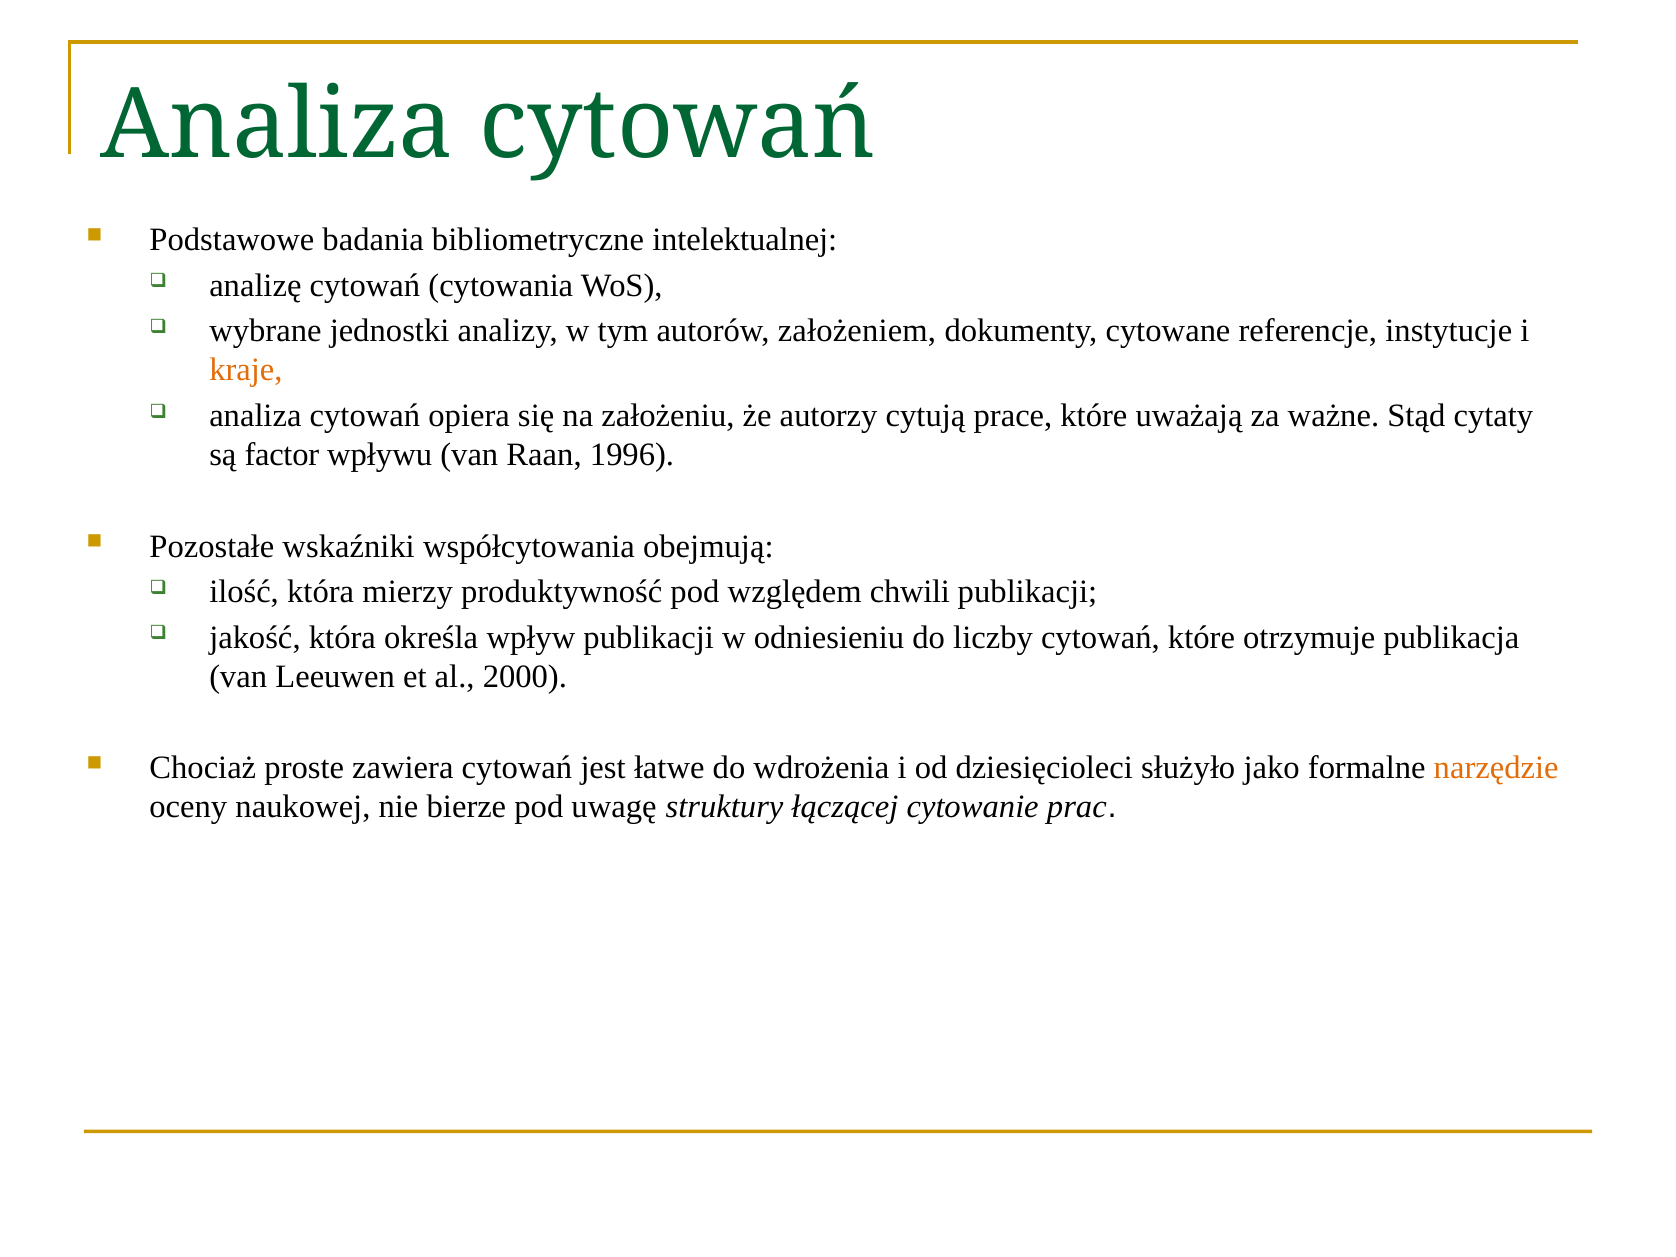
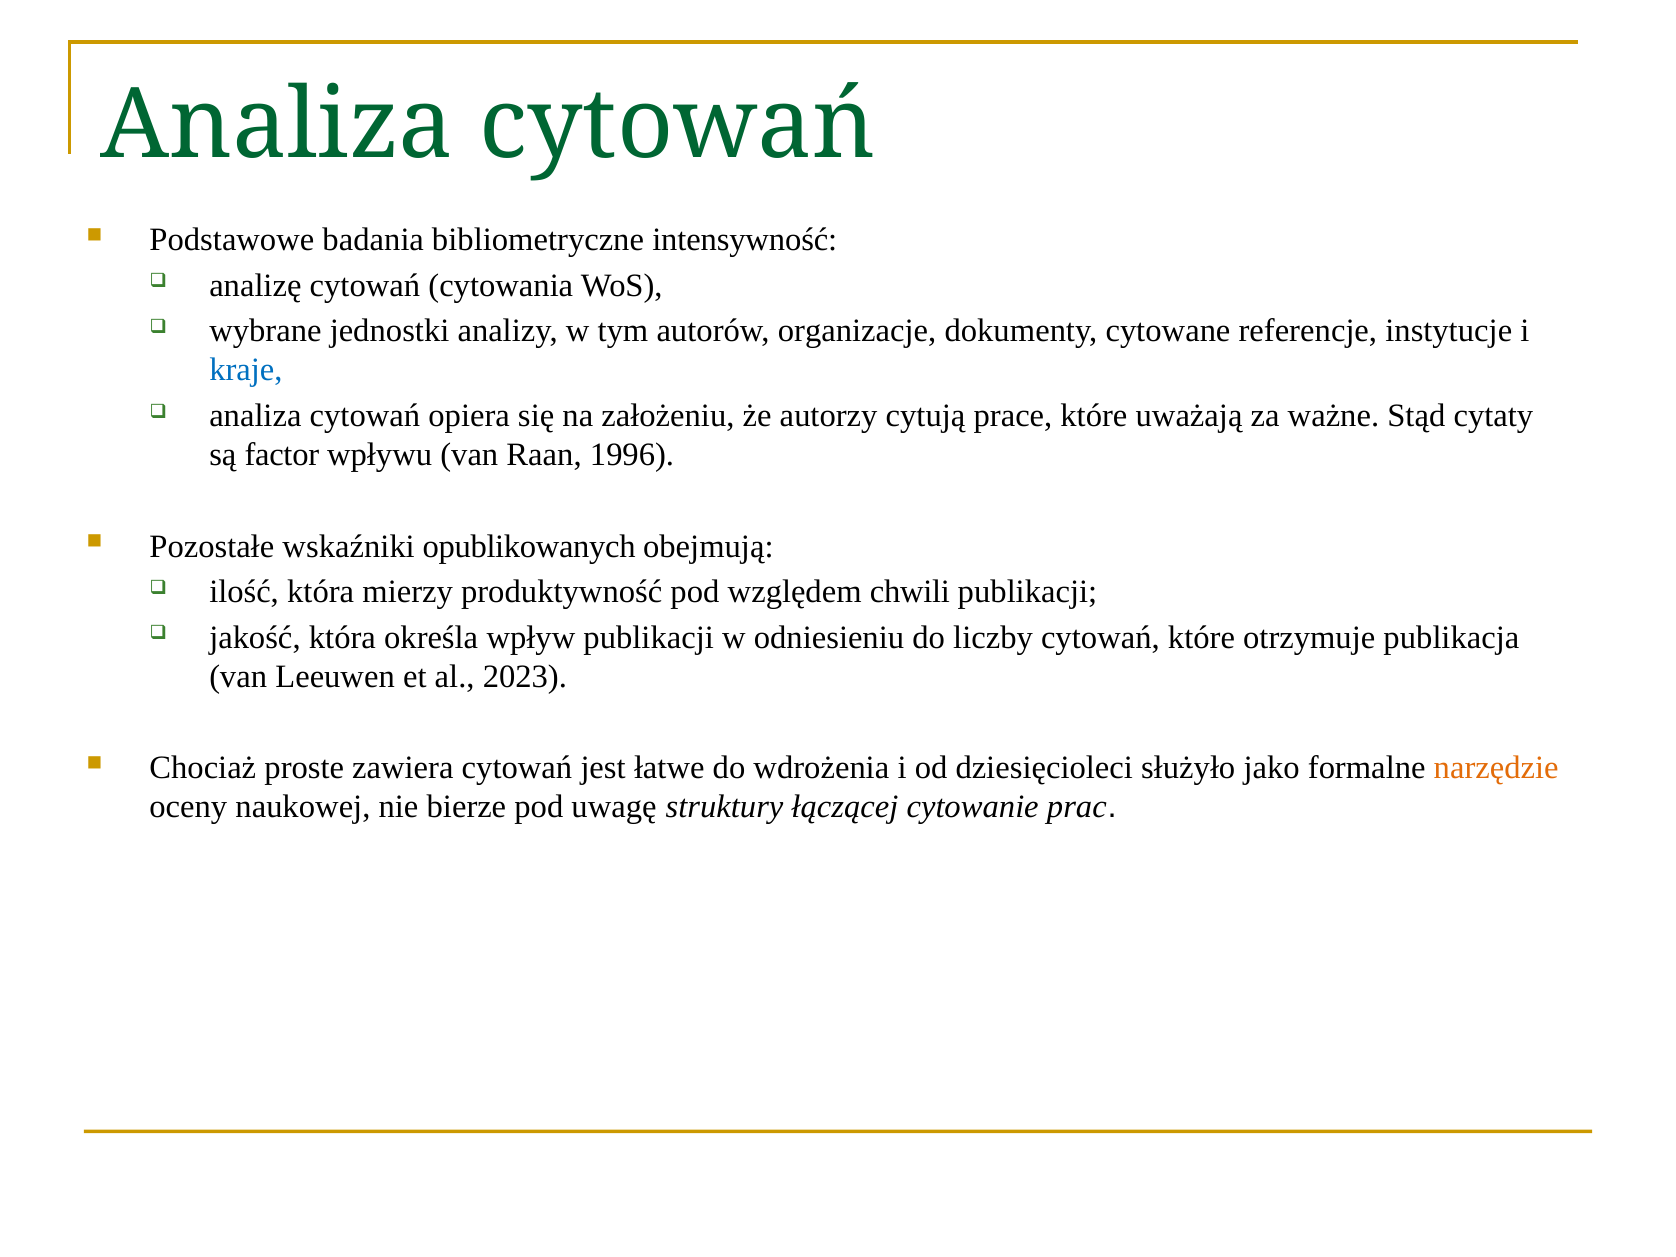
intelektualnej: intelektualnej -> intensywność (745, 240)
założeniem: założeniem -> organizacje (857, 331)
kraje colour: orange -> blue (246, 370)
współcytowania: współcytowania -> opublikowanych (529, 546)
2000: 2000 -> 2023 (525, 677)
